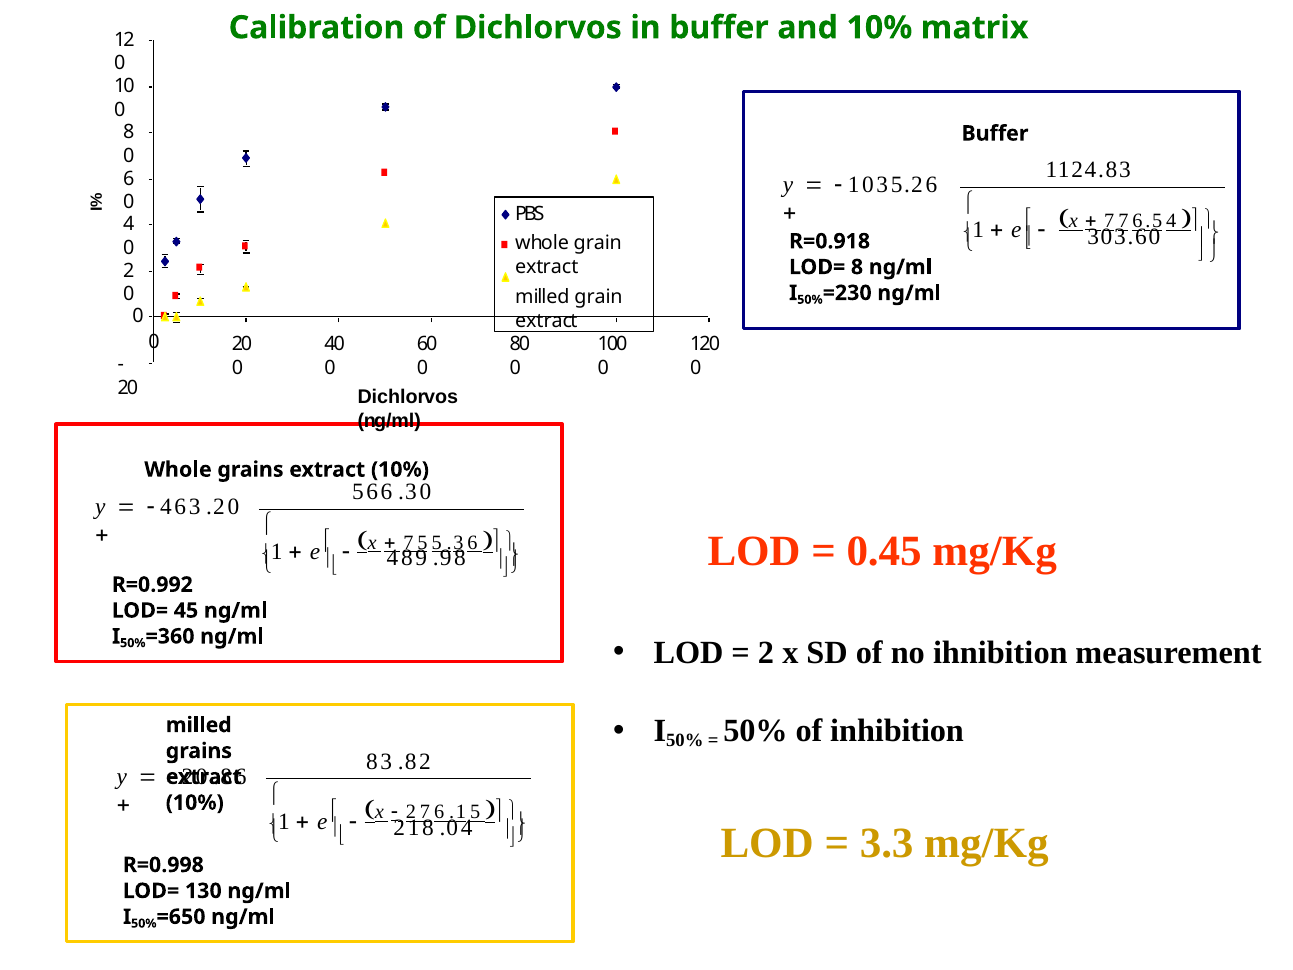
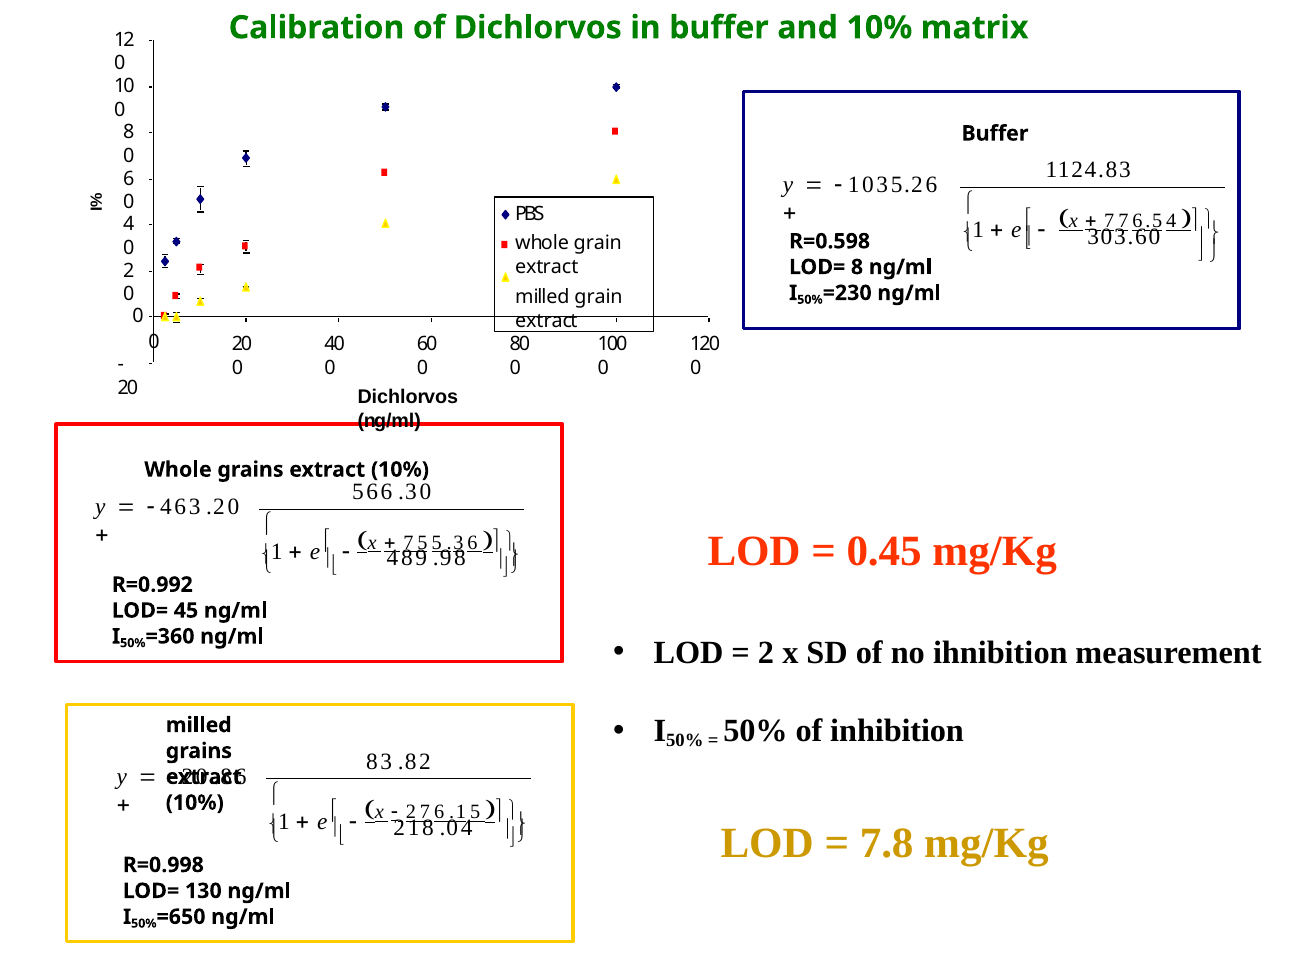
R=0.918: R=0.918 -> R=0.598 (830, 241)
3.3: 3.3 -> 7.8 (887, 843)
